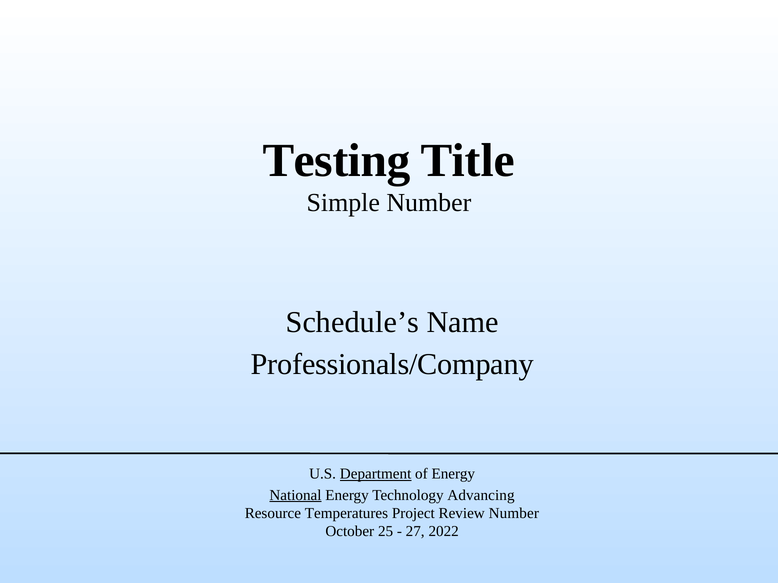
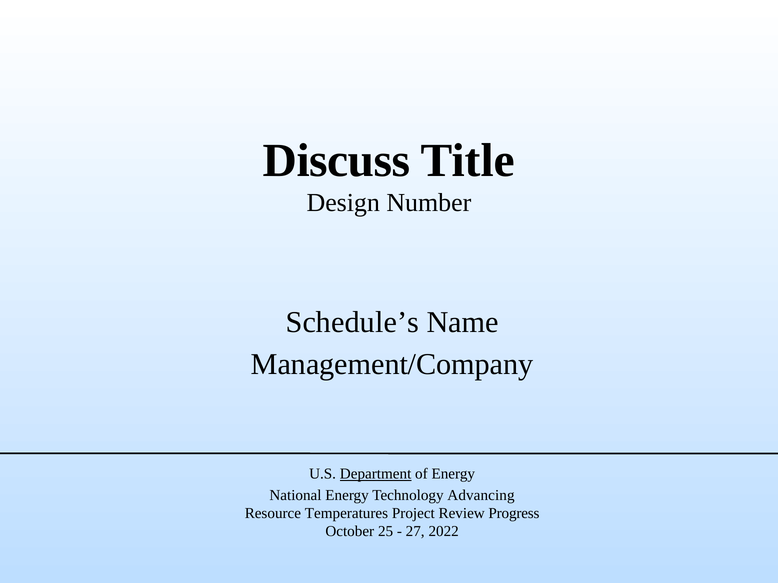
Testing: Testing -> Discuss (336, 160)
Simple: Simple -> Design (343, 203)
Professionals/Company: Professionals/Company -> Management/Company (392, 365)
National underline: present -> none (295, 495)
Review Number: Number -> Progress (514, 514)
